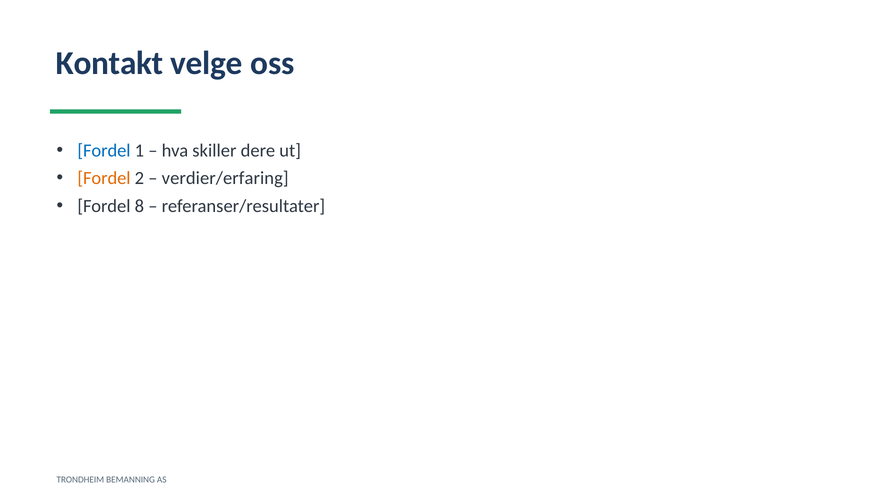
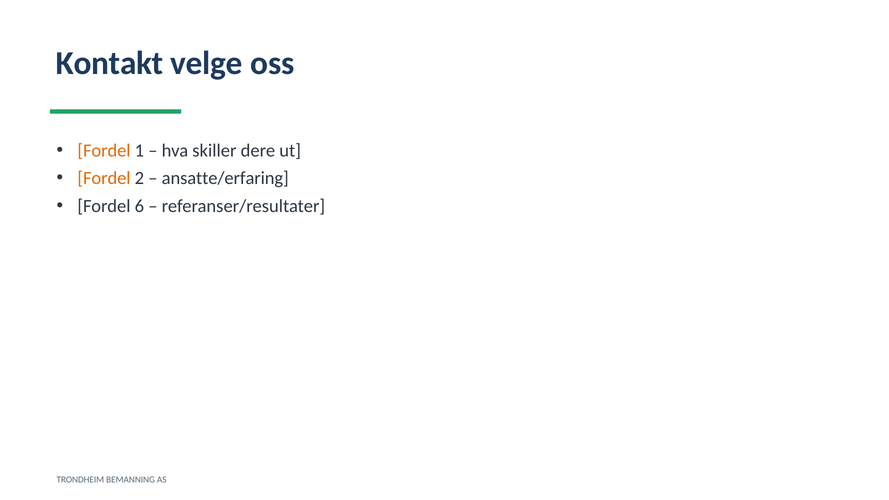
Fordel colour: blue -> orange (104, 151)
verdier/erfaring: verdier/erfaring -> ansatte/erfaring (225, 178)
8: 8 -> 6 (139, 206)
